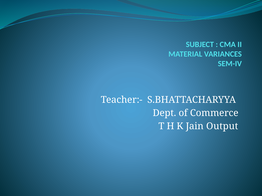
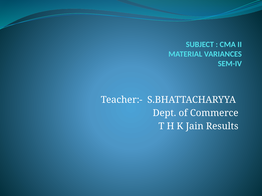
Output: Output -> Results (222, 127)
